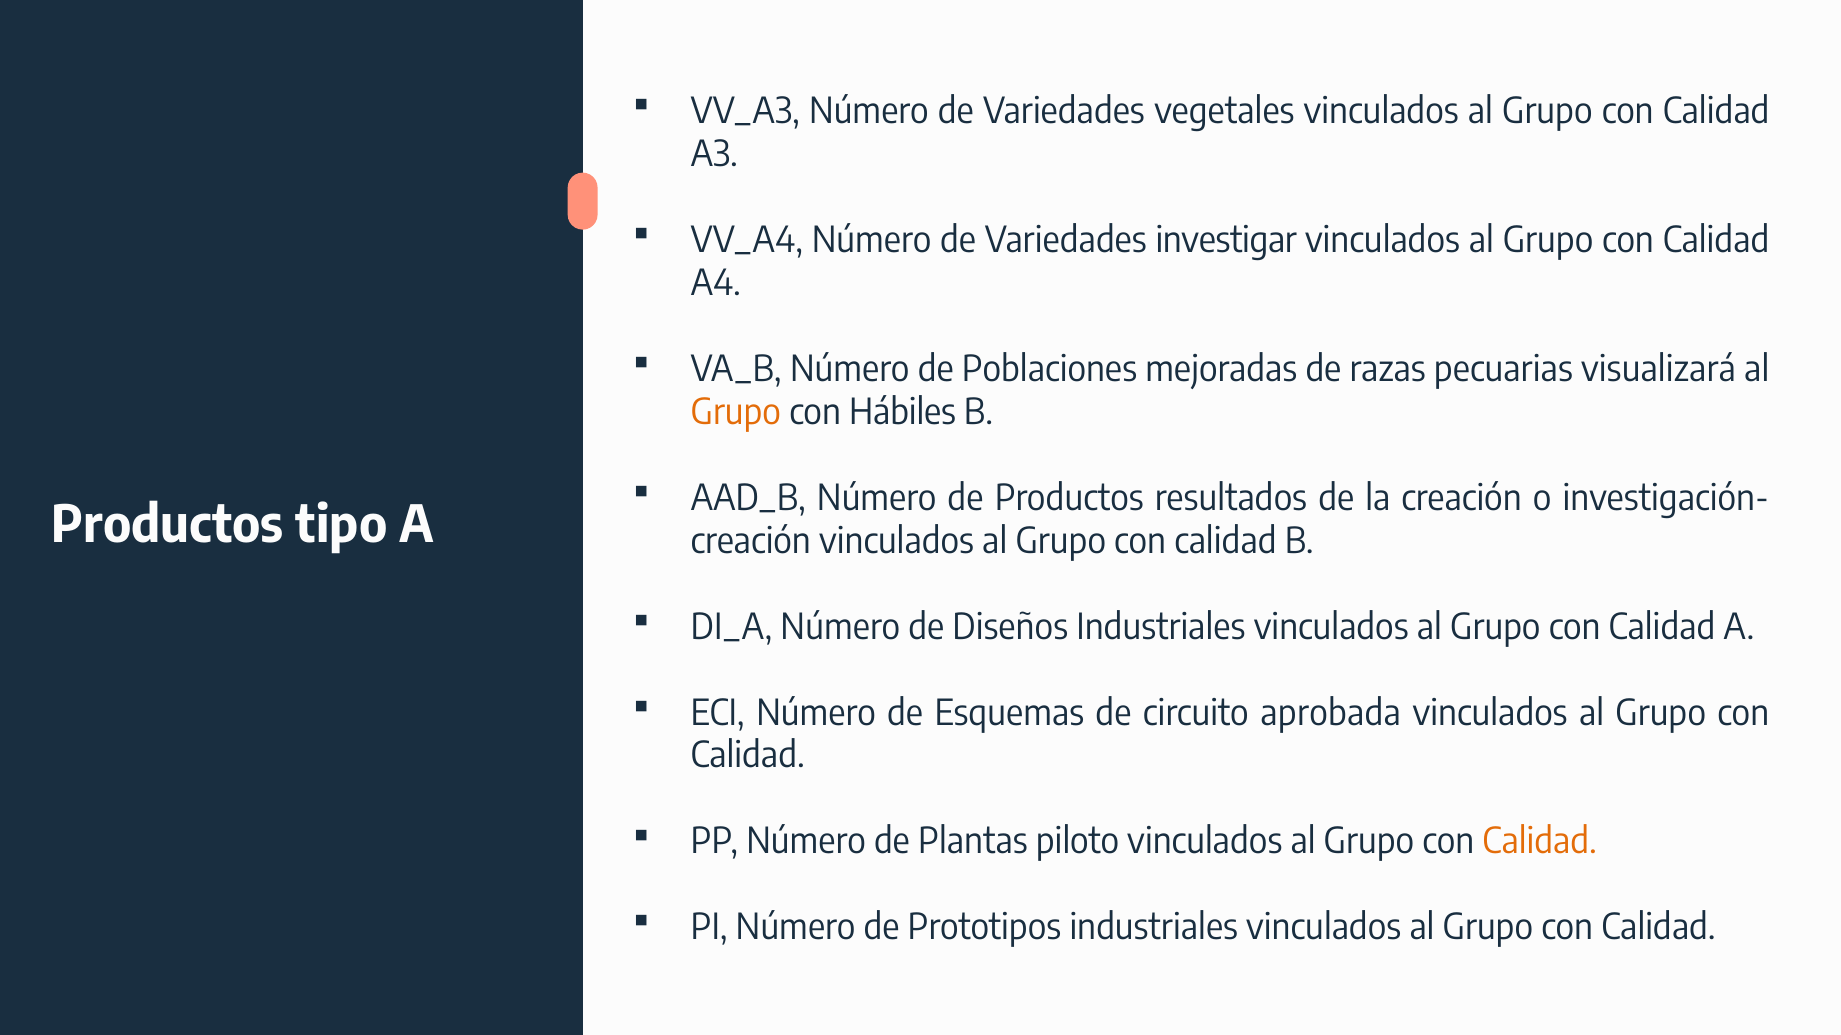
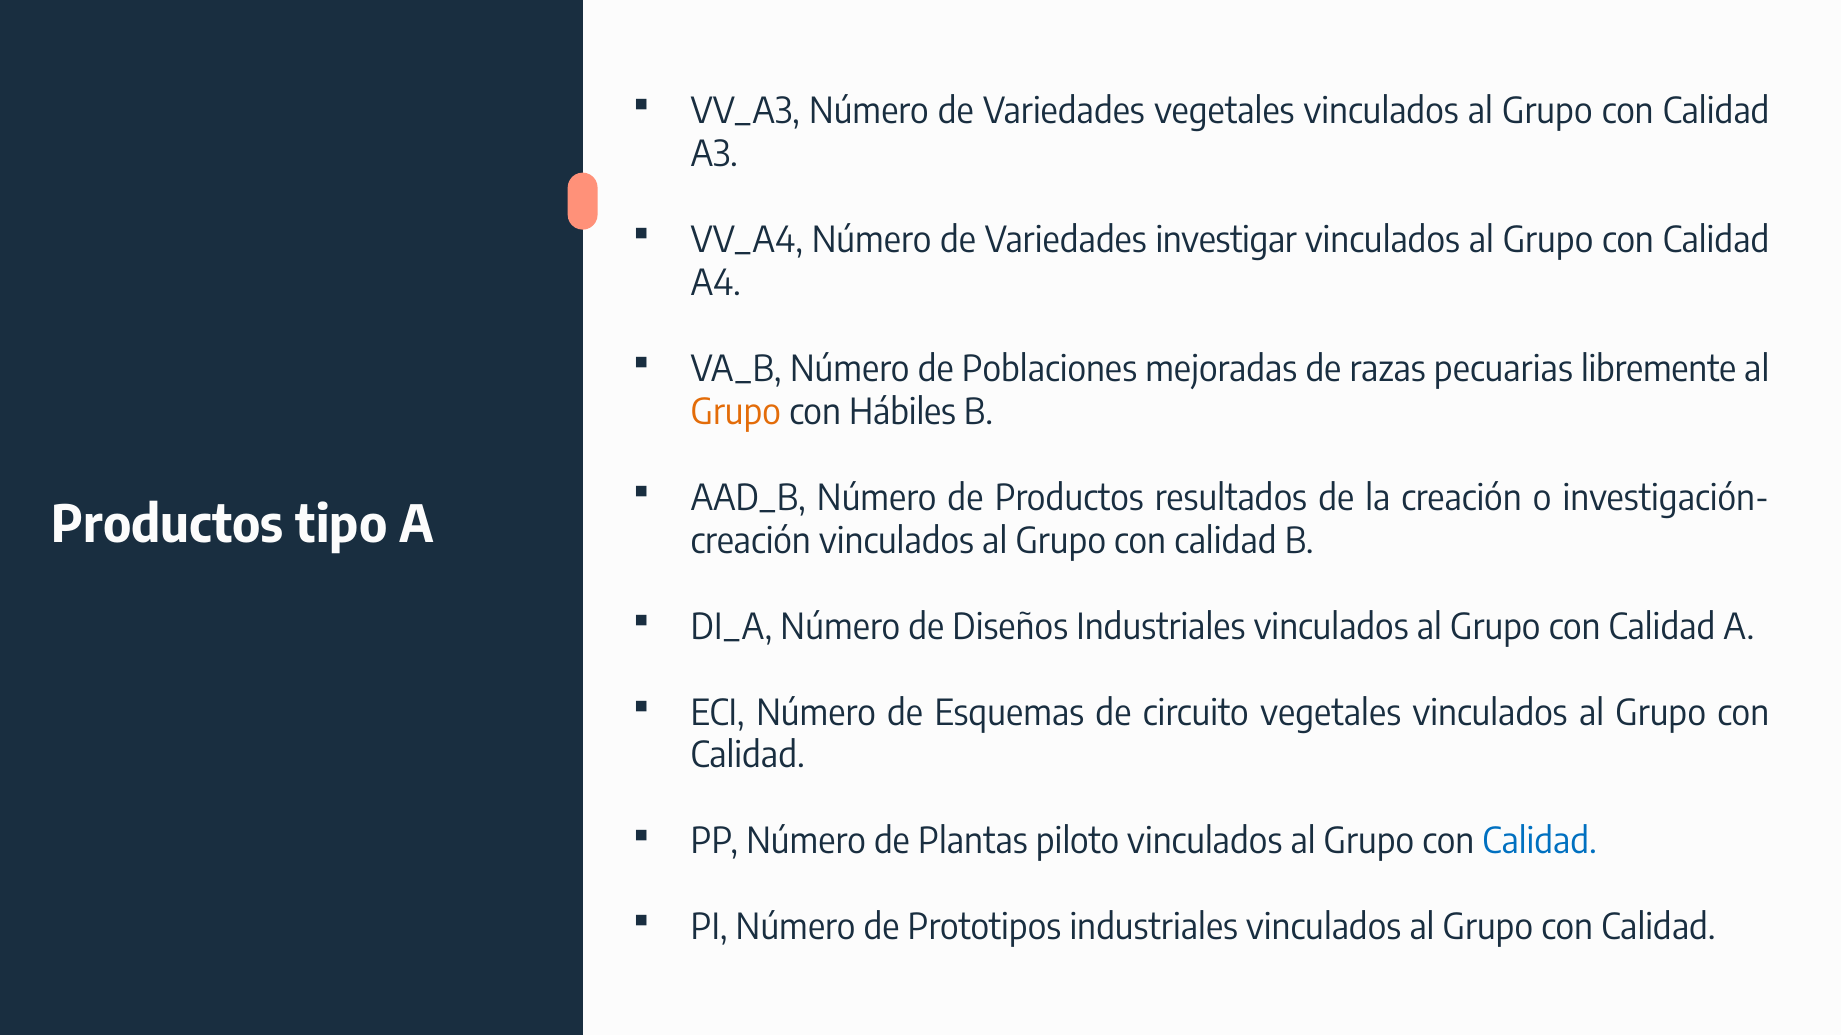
visualizará: visualizará -> libremente (1659, 370)
circuito aprobada: aprobada -> vegetales (1331, 714)
Calidad colour: orange -> blue (1540, 843)
